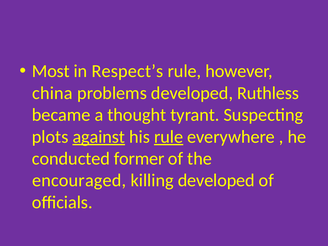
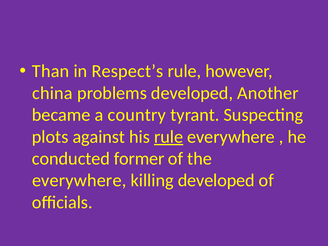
Most: Most -> Than (51, 71)
Ruthless: Ruthless -> Another (268, 93)
thought: thought -> country (137, 115)
against underline: present -> none (99, 137)
encouraged: encouraged -> everywhere (79, 180)
